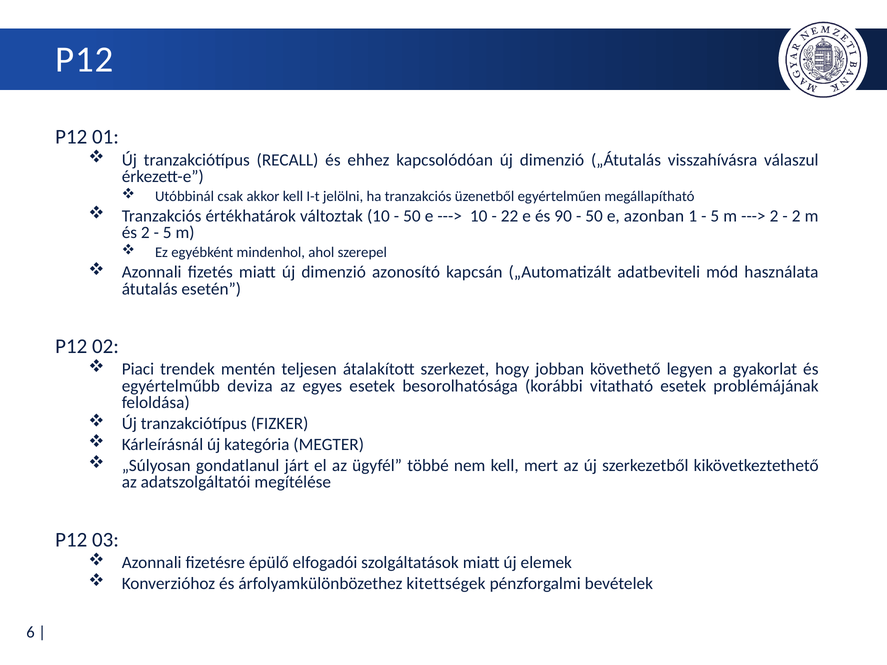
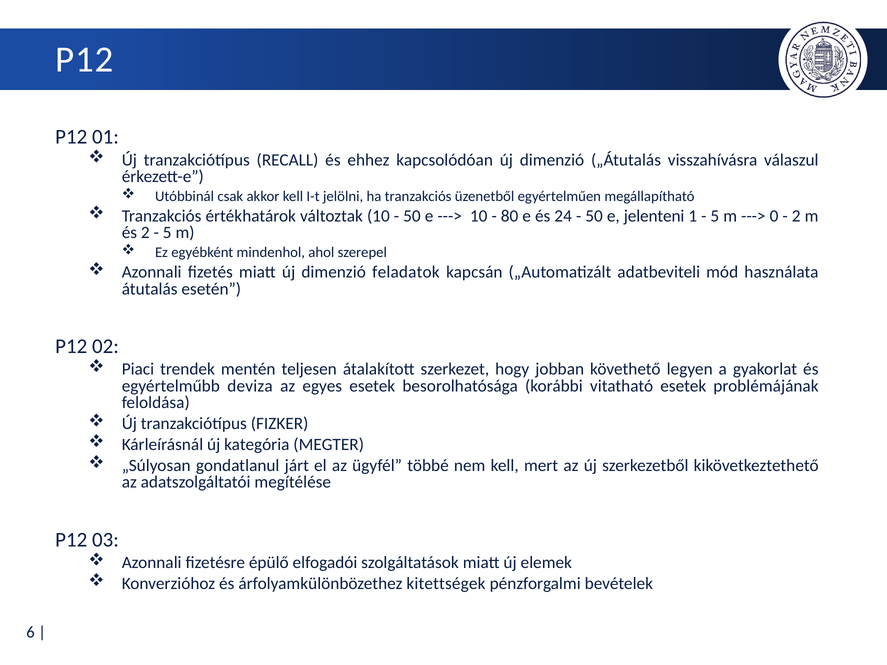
22: 22 -> 80 (510, 216)
90: 90 -> 24 (563, 216)
azonban: azonban -> jelenteni (654, 216)
2: 2 -> 0 (774, 216)
azonosító: azonosító -> feladatok (406, 272)
